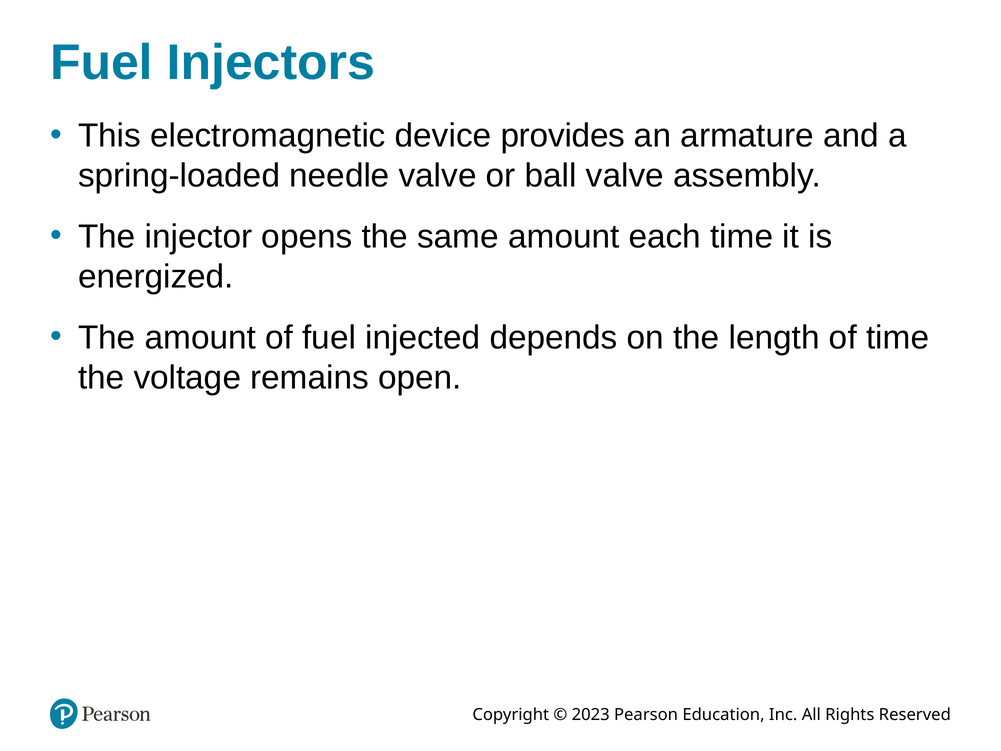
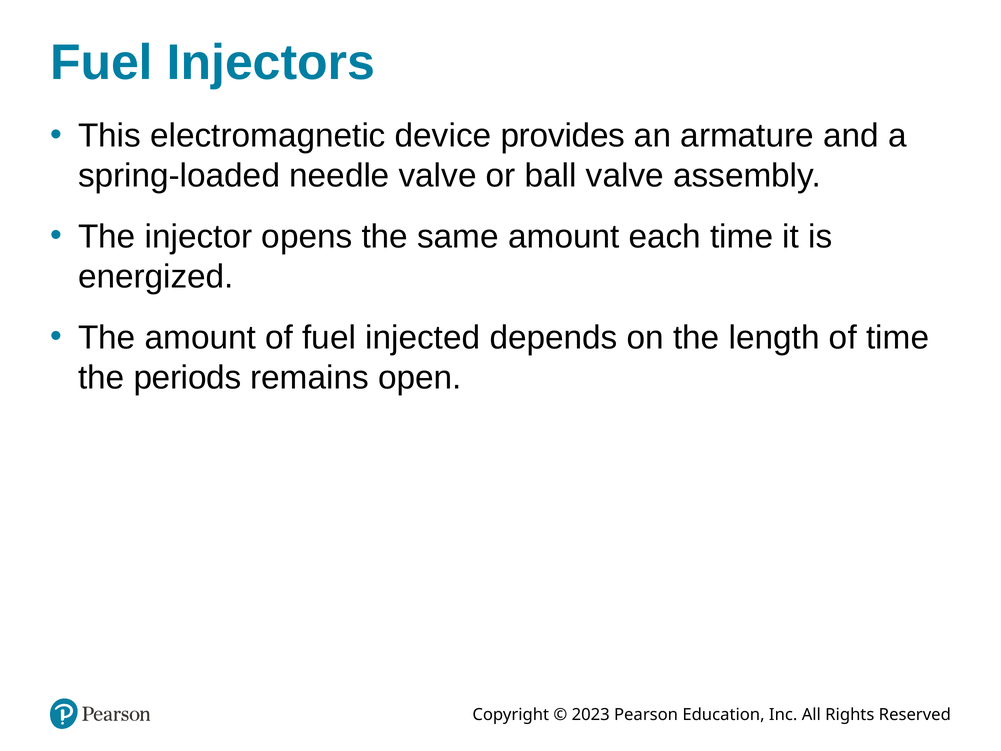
voltage: voltage -> periods (187, 378)
